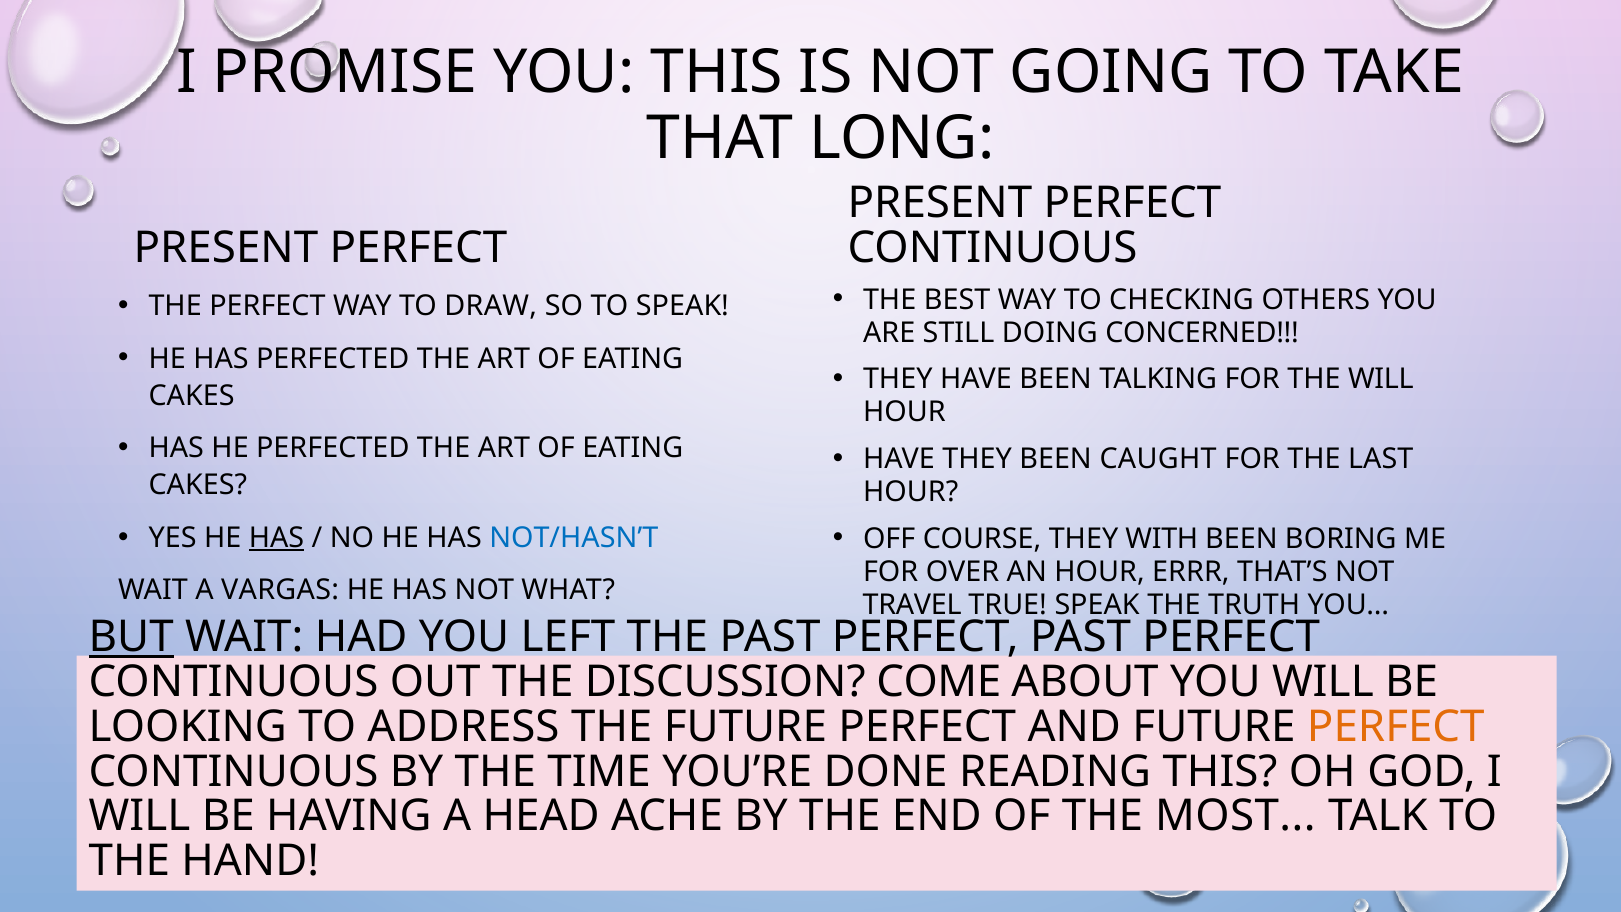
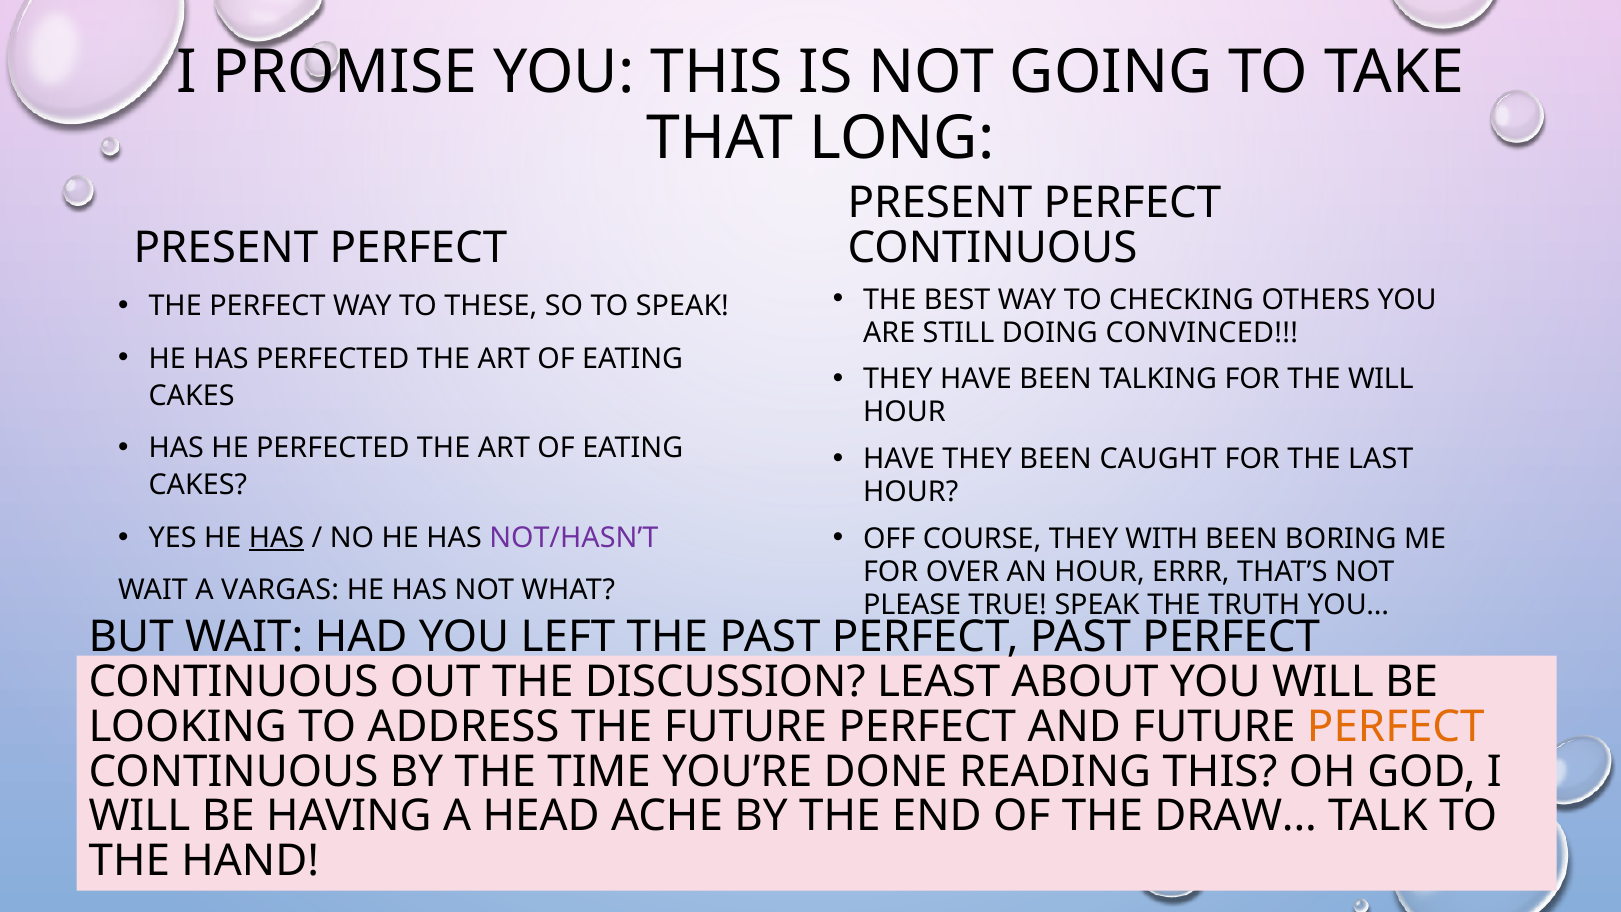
DRAW: DRAW -> THESE (491, 306)
CONCERNED: CONCERNED -> CONVINCED (1202, 333)
NOT/HASN’T colour: blue -> purple (574, 538)
TRAVEL: TRAVEL -> PLEASE (912, 605)
BUT underline: present -> none (131, 637)
COME: COME -> LEAST (939, 682)
MOST: MOST -> DRAW (1236, 816)
